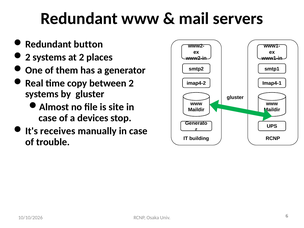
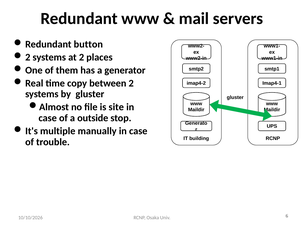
devices: devices -> outside (93, 118)
receives: receives -> multiple (58, 131)
